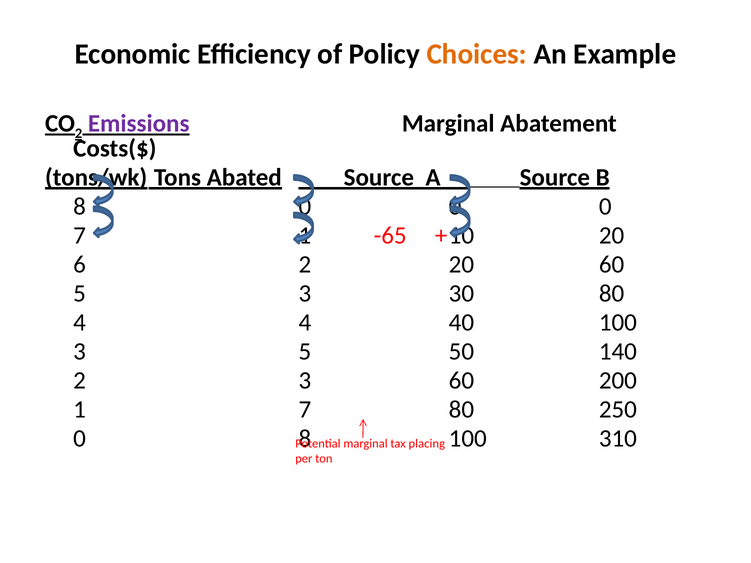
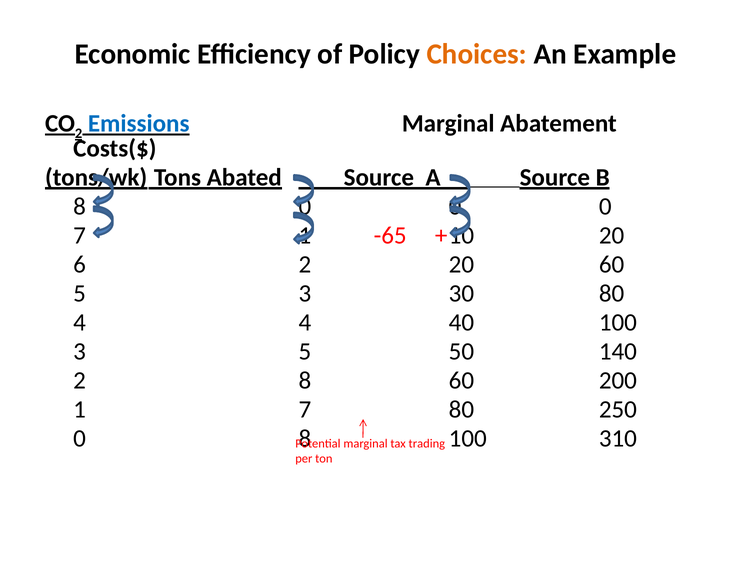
Emissions colour: purple -> blue (139, 124)
2 3: 3 -> 8 (305, 381)
placing: placing -> trading (427, 444)
